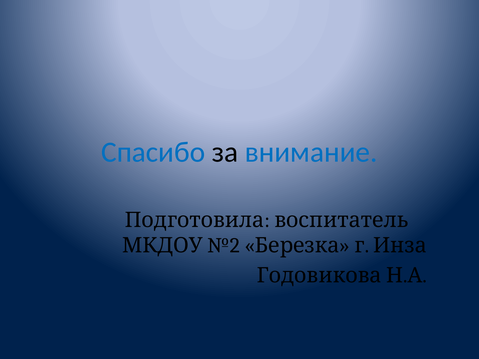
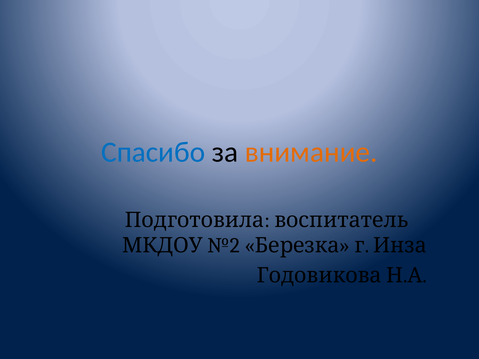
внимание colour: blue -> orange (311, 152)
